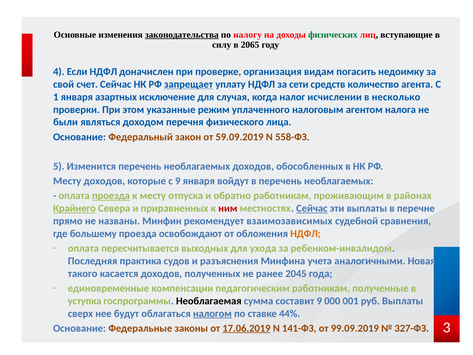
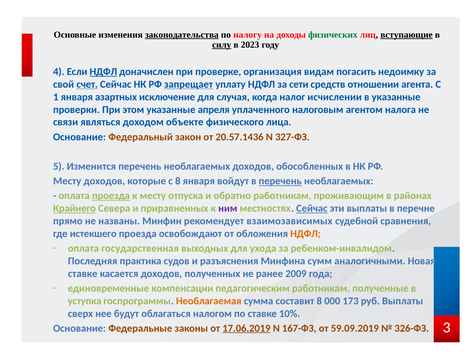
вступающие underline: none -> present (407, 35)
силу underline: none -> present (222, 45)
2065: 2065 -> 2023 (250, 45)
НДФЛ underline: none -> present (103, 72)
счет underline: none -> present (87, 84)
количество: количество -> отношении (373, 84)
в несколько: несколько -> указанные (396, 97)
режим: режим -> апреля (214, 109)
были: были -> связи (66, 122)
перечня: перечня -> объекте (185, 122)
59.09.2019: 59.09.2019 -> 20.57.1436 (240, 137)
558-ФЗ: 558-ФЗ -> 327-ФЗ (292, 137)
с 9: 9 -> 8 (178, 181)
перечень underline: none -> present (280, 181)
ним colour: red -> purple (228, 208)
большему: большему -> истекшего (93, 233)
пересчитывается: пересчитывается -> государственная (140, 248)
учета: учета -> сумм (320, 261)
такого: такого -> ставке (83, 273)
2045: 2045 -> 2009 (296, 273)
Необлагаемая colour: black -> orange (209, 301)
составит 9: 9 -> 8 (319, 301)
001: 001 -> 173 (351, 301)
налогом underline: present -> none (212, 313)
44%: 44% -> 10% (290, 313)
141-ФЗ: 141-ФЗ -> 167-ФЗ (299, 328)
99.09.2019: 99.09.2019 -> 59.09.2019 (355, 328)
327-ФЗ: 327-ФЗ -> 326-ФЗ (412, 328)
